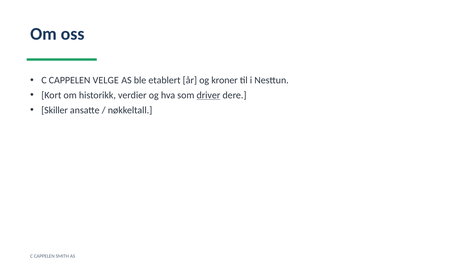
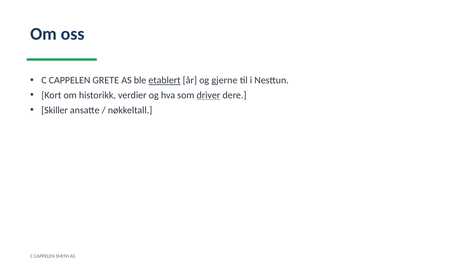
VELGE: VELGE -> GRETE (106, 80)
etablert underline: none -> present (165, 80)
kroner: kroner -> gjerne (224, 80)
